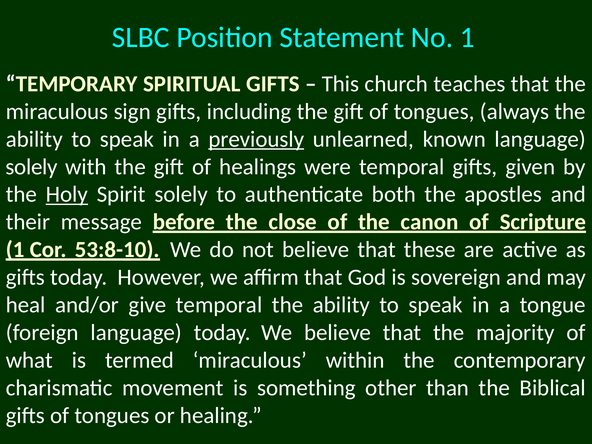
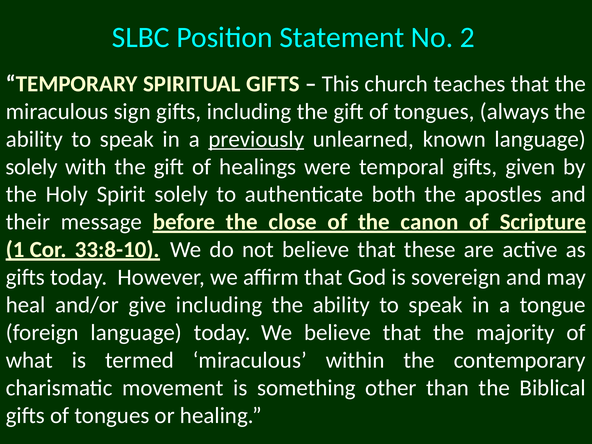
No 1: 1 -> 2 (467, 38)
Holy underline: present -> none (67, 194)
53:8-10: 53:8-10 -> 33:8-10 (117, 250)
give temporal: temporal -> including (219, 305)
